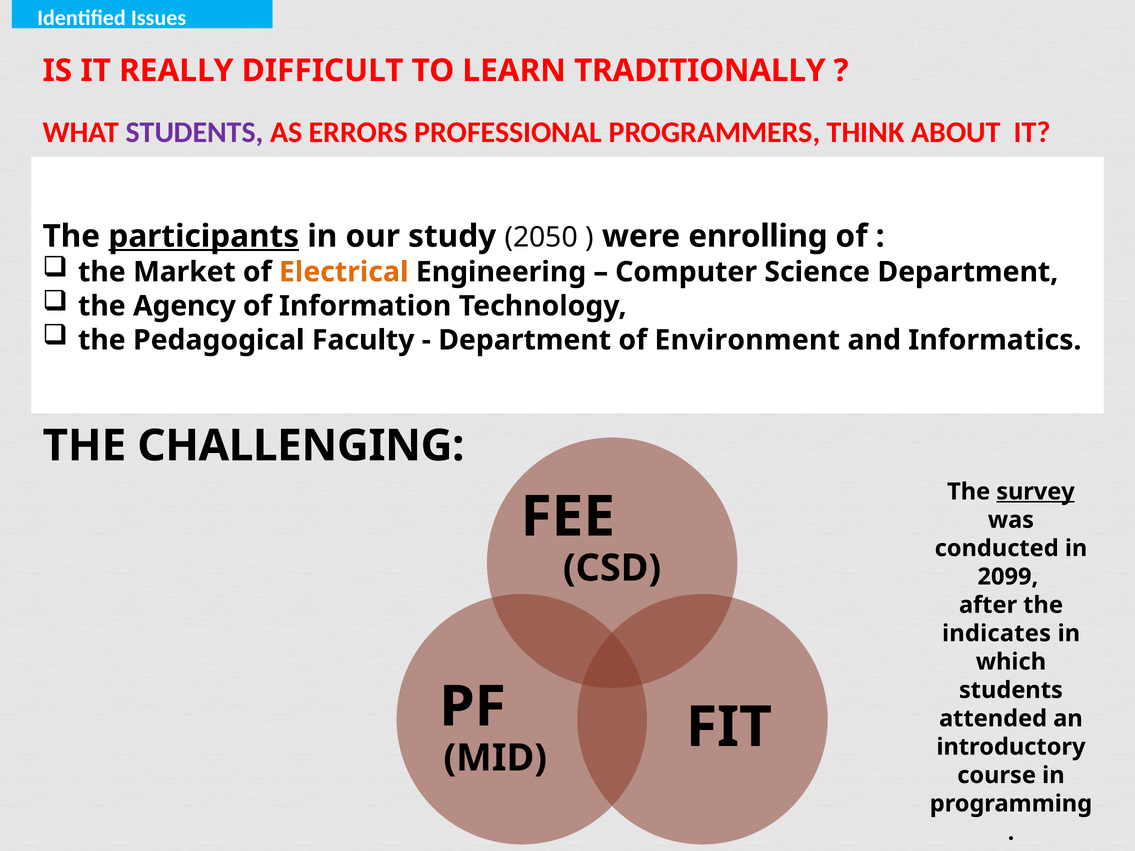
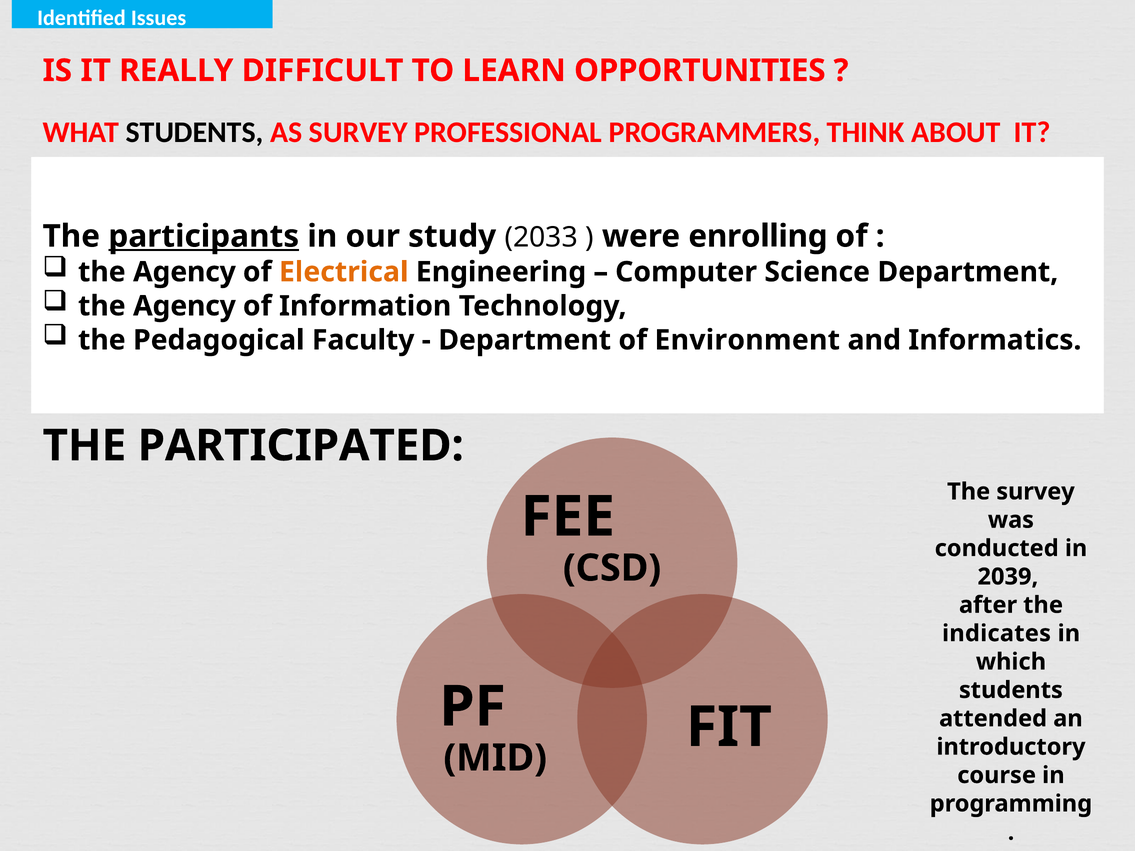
TRADITIONALLY: TRADITIONALLY -> OPPORTUNITIES (700, 71)
STUDENTS colour: purple -> black (195, 133)
AS ERRORS: ERRORS -> SURVEY (358, 133)
2050: 2050 -> 2033 (541, 237)
Market: Market -> Agency (184, 272)
CHALLENGING: CHALLENGING -> PARTICIPATED (301, 446)
survey underline: present -> none (1035, 492)
2099: 2099 -> 2039 (1008, 577)
